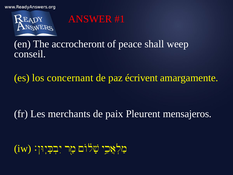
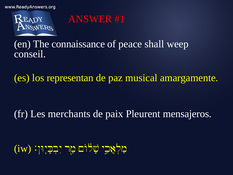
accrocheront: accrocheront -> connaissance (78, 44)
concernant: concernant -> representan (70, 78)
écrivent: écrivent -> musical (141, 78)
